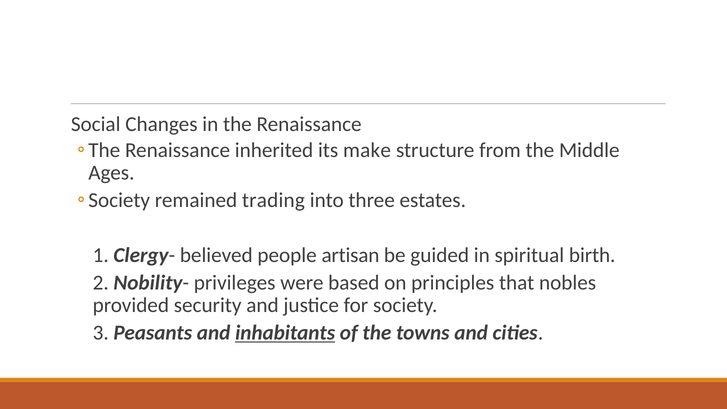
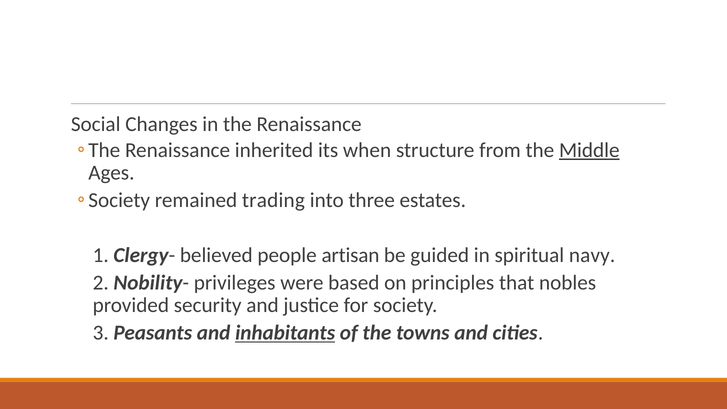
make: make -> when (367, 150)
Middle underline: none -> present (589, 150)
birth: birth -> navy (592, 255)
